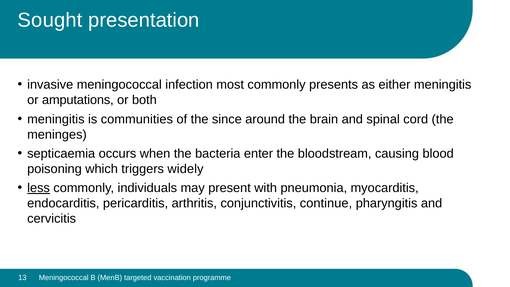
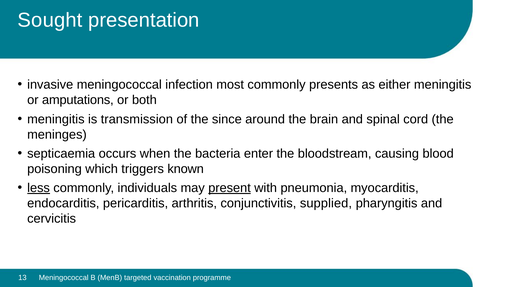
communities: communities -> transmission (137, 119)
widely: widely -> known (186, 169)
present underline: none -> present (230, 188)
continue: continue -> supplied (326, 203)
